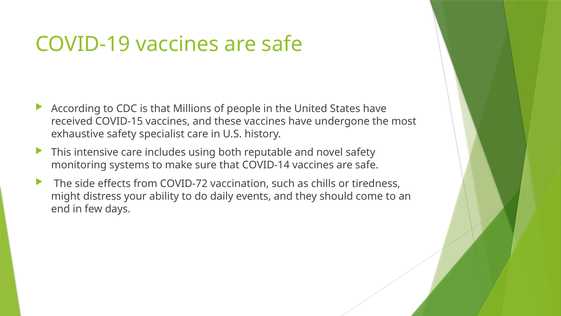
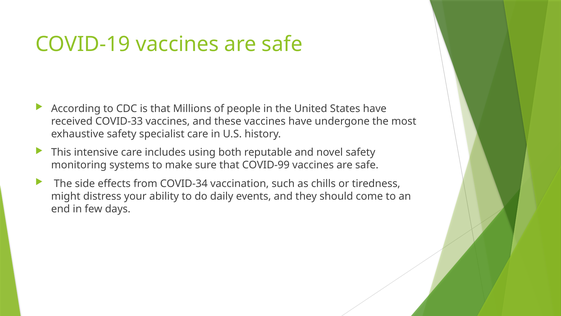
COVID-15: COVID-15 -> COVID-33 (119, 121)
COVID-14: COVID-14 -> COVID-99 (266, 165)
COVID-72: COVID-72 -> COVID-34 (184, 183)
